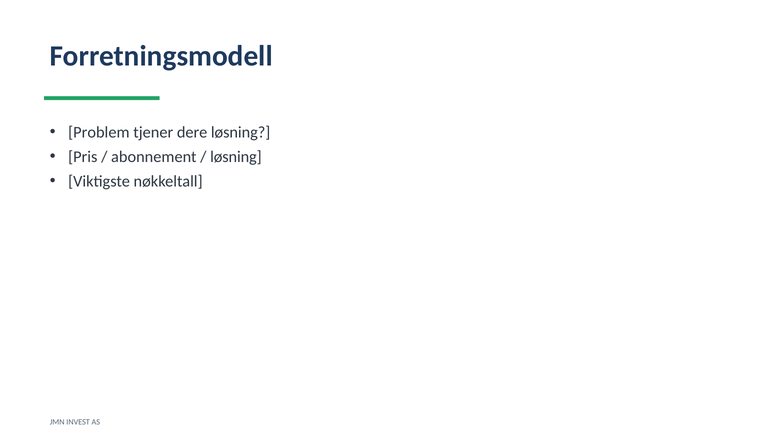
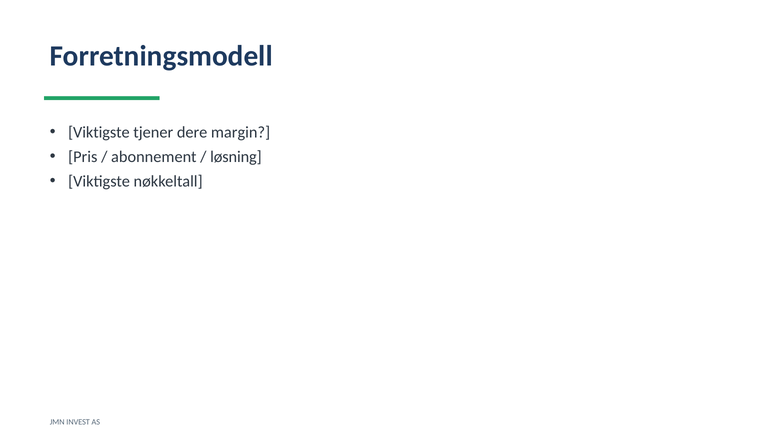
Problem: Problem -> Viktigste (99, 133)
dere løsning: løsning -> margin (241, 133)
